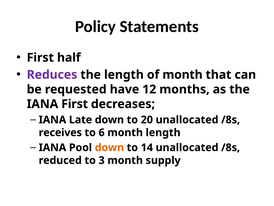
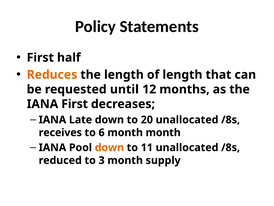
Reduces colour: purple -> orange (52, 75)
of month: month -> length (182, 75)
have: have -> until (124, 89)
month length: length -> month (163, 132)
14: 14 -> 11 (147, 147)
